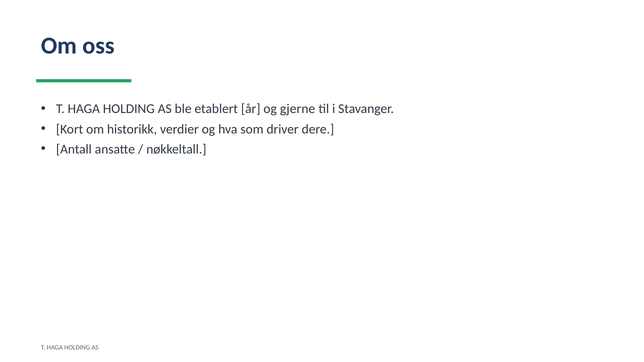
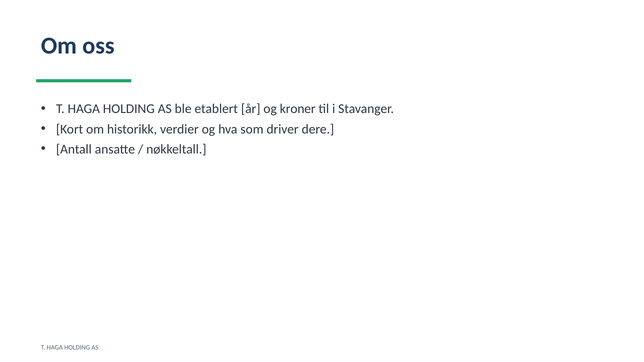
gjerne: gjerne -> kroner (298, 109)
